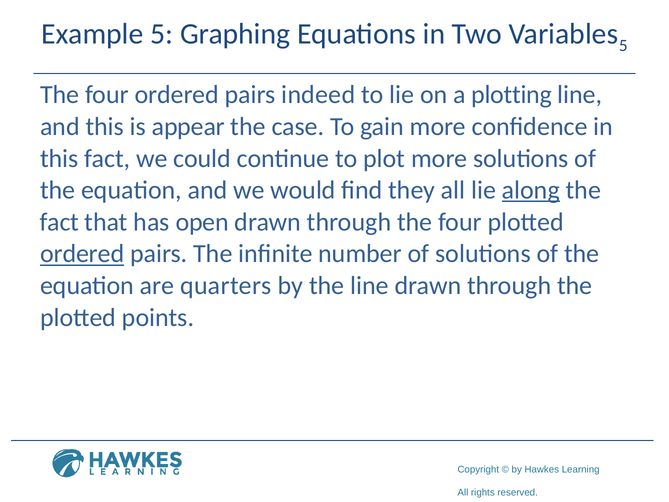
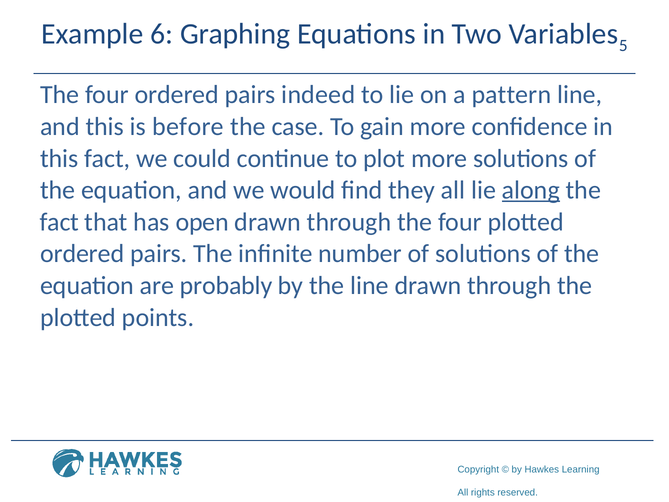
Example 5: 5 -> 6 (162, 34)
plotting: plotting -> pattern (511, 95)
appear: appear -> before (188, 127)
ordered underline: present -> none (82, 254)
quarters: quarters -> probably (226, 286)
